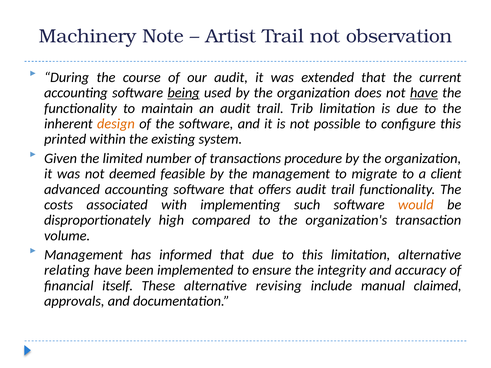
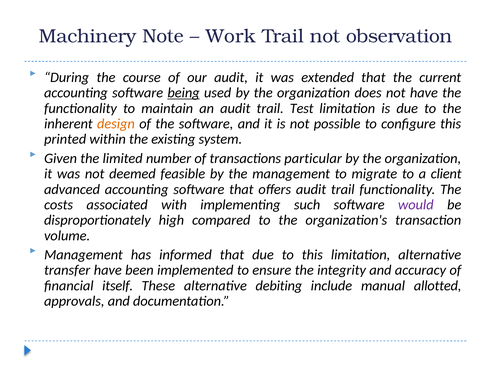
Artist: Artist -> Work (231, 36)
have underline: present -> none (424, 93)
Trib: Trib -> Test (302, 108)
procedure: procedure -> particular (313, 158)
would colour: orange -> purple (416, 205)
relating: relating -> transfer (67, 270)
revising: revising -> debiting (279, 286)
claimed: claimed -> allotted (438, 286)
